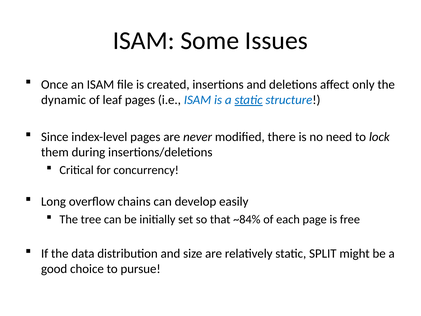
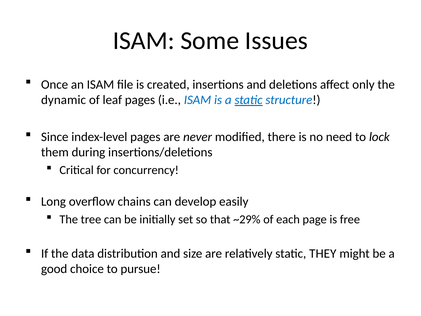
~84%: ~84% -> ~29% (247, 219)
SPLIT: SPLIT -> THEY (323, 253)
